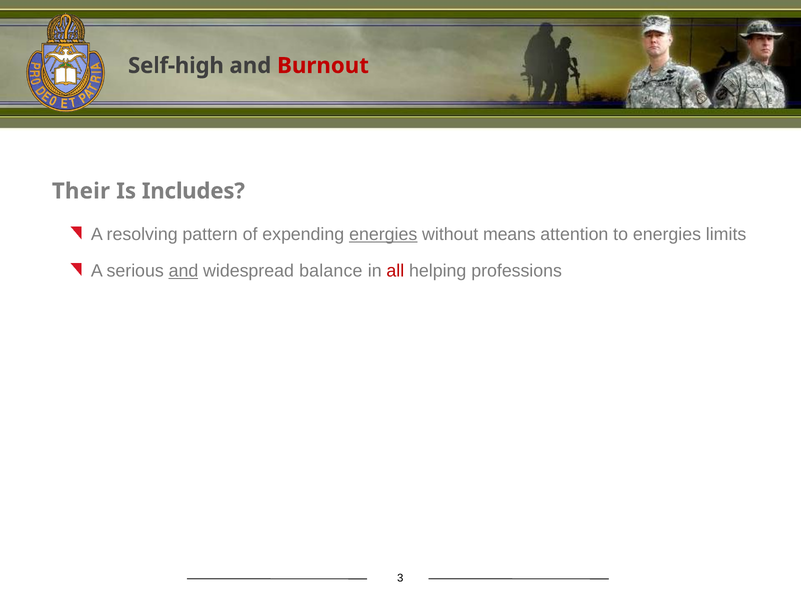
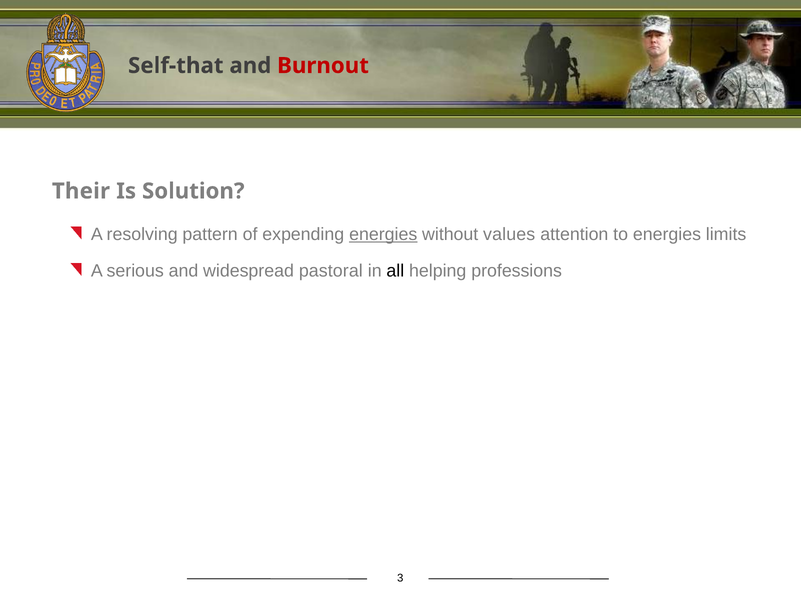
Self-high: Self-high -> Self-that (176, 66)
Includes: Includes -> Solution (193, 191)
means: means -> values (509, 234)
and underline: present -> none (183, 271)
balance: balance -> pastoral (331, 271)
all colour: red -> black (395, 271)
